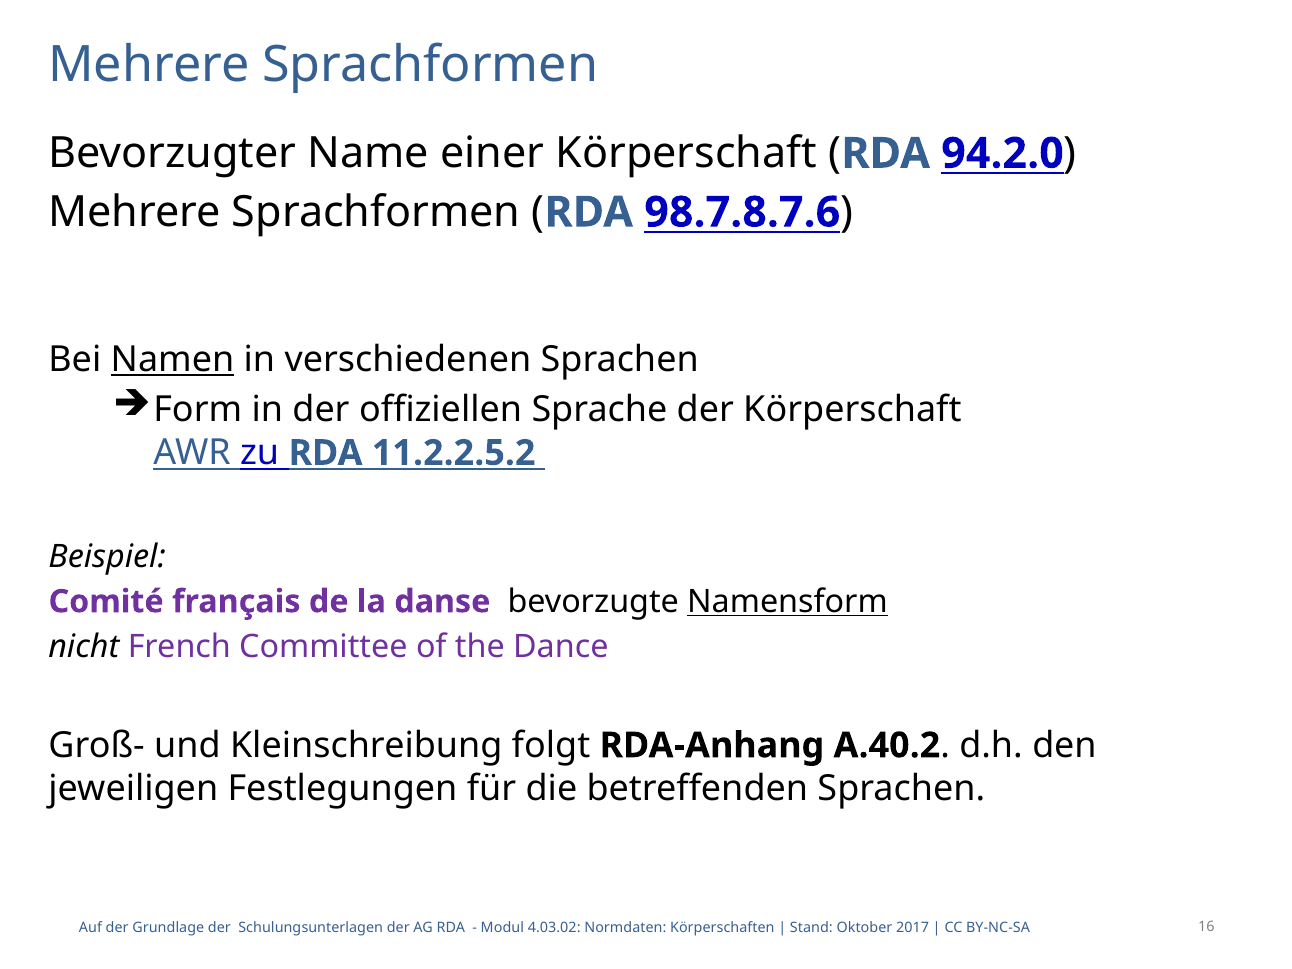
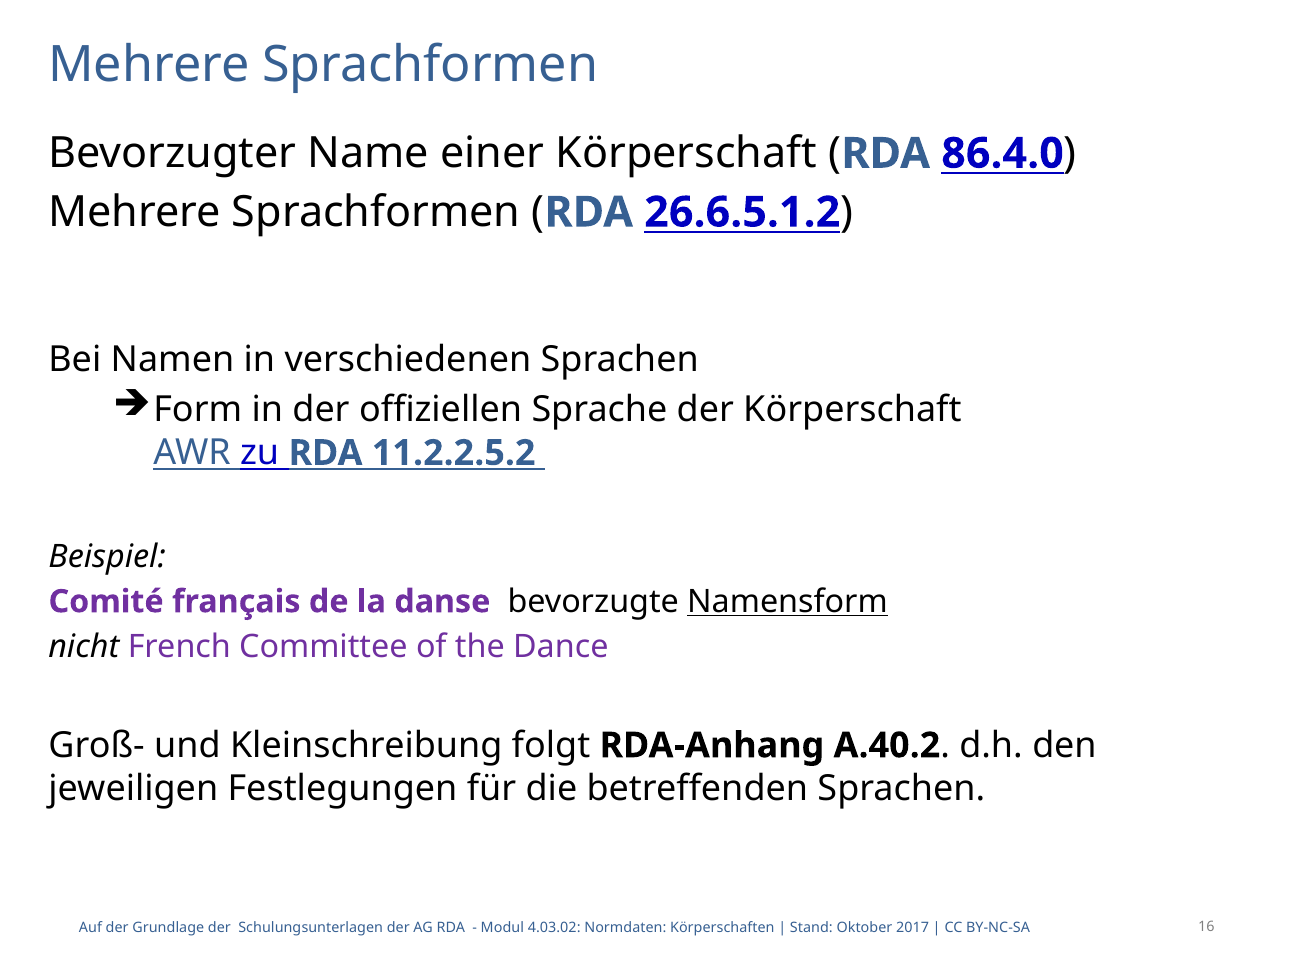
94.2.0: 94.2.0 -> 86.4.0 (1003, 154)
98.7.8.7.6: 98.7.8.7.6 -> 26.6.5.1.2 (742, 212)
Namen underline: present -> none (173, 360)
